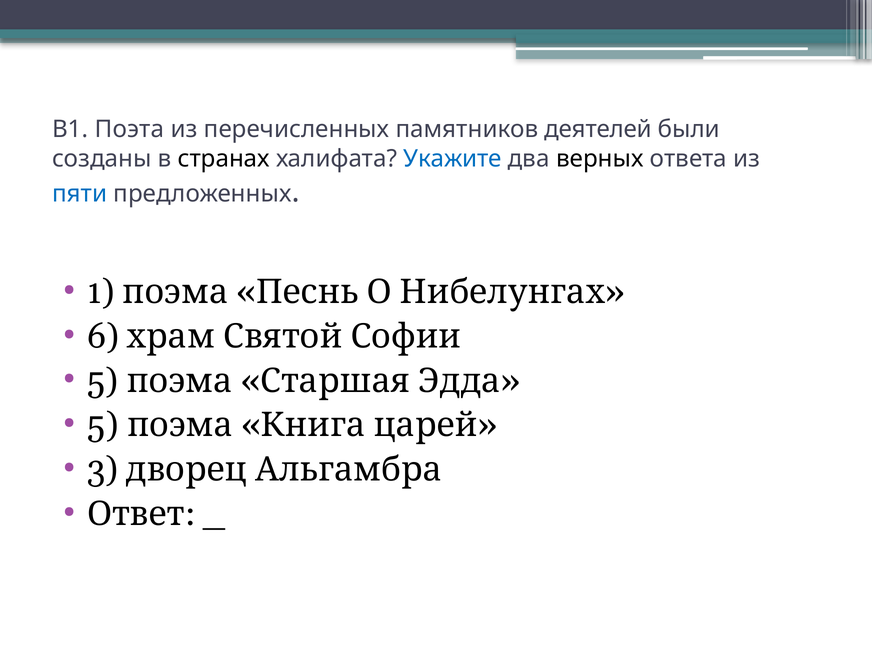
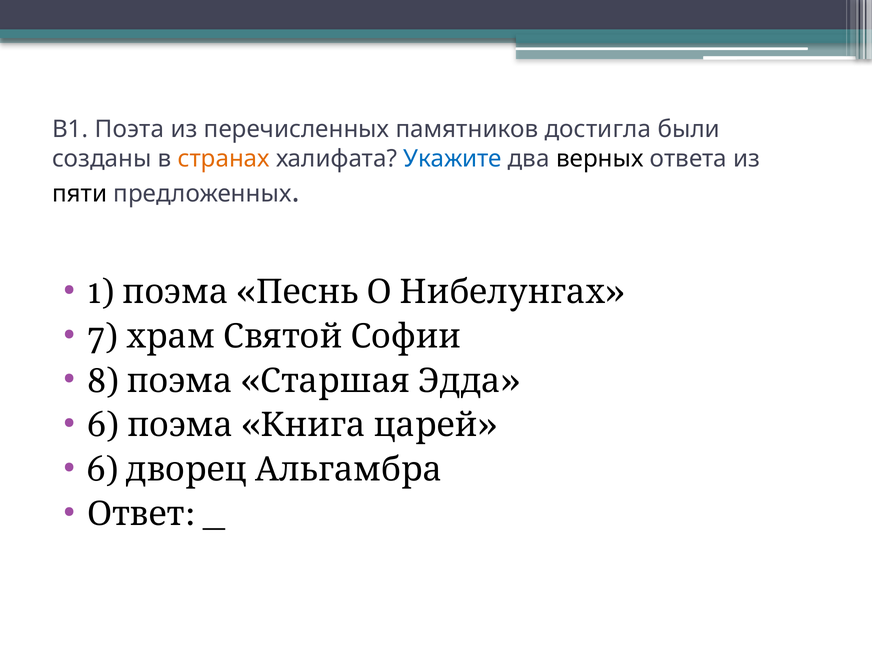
деятелей: деятелей -> достигла (598, 129)
странах colour: black -> orange (224, 159)
пяти colour: blue -> black (80, 194)
6: 6 -> 7 (103, 337)
5: 5 -> 8 (103, 381)
5: 5 -> 6 (103, 425)
3: 3 -> 6 (103, 470)
